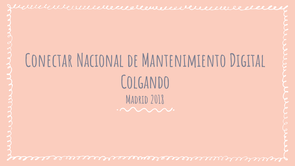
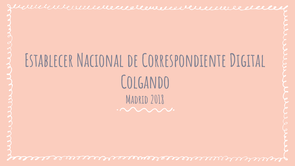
Conectar: Conectar -> Establecer (49, 61)
Mantenimiento: Mantenimiento -> Correspondiente (184, 61)
